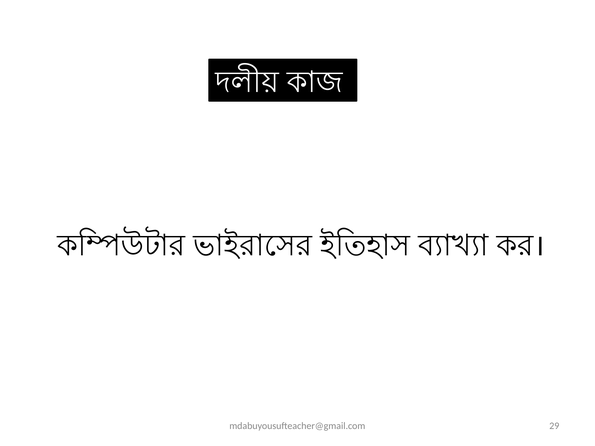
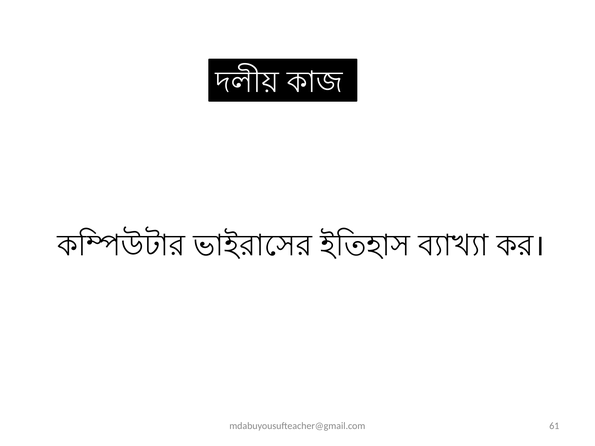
29: 29 -> 61 (554, 426)
